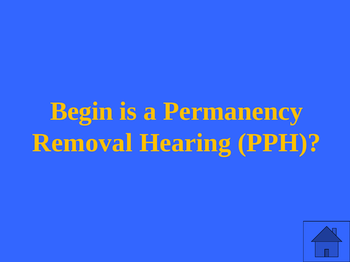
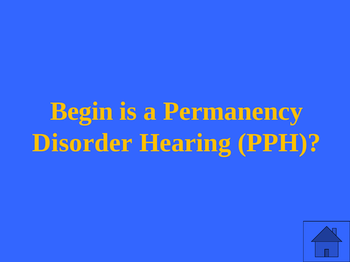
Removal: Removal -> Disorder (82, 143)
